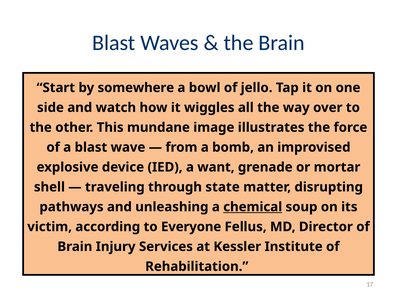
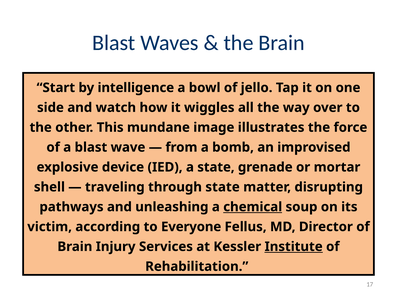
somewhere: somewhere -> intelligence (136, 88)
a want: want -> state (216, 167)
Institute underline: none -> present (294, 246)
